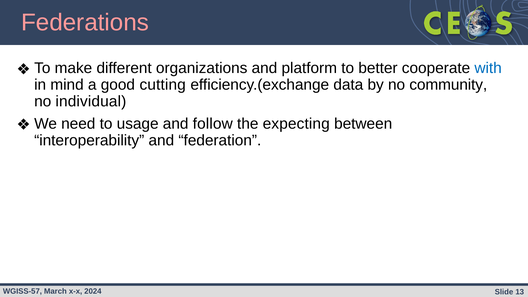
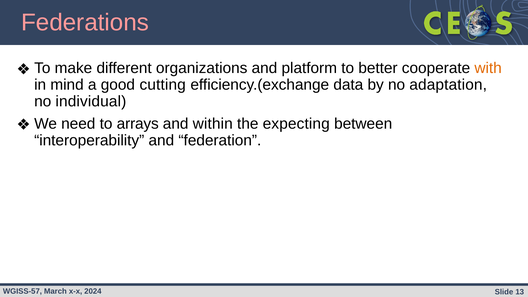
with colour: blue -> orange (488, 68)
community: community -> adaptation (448, 85)
usage: usage -> arrays (138, 124)
follow: follow -> within (213, 124)
